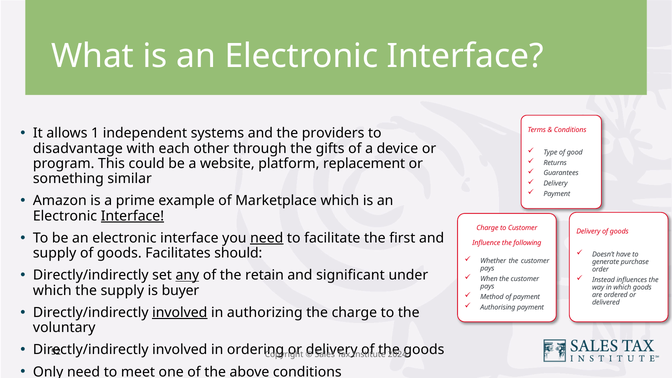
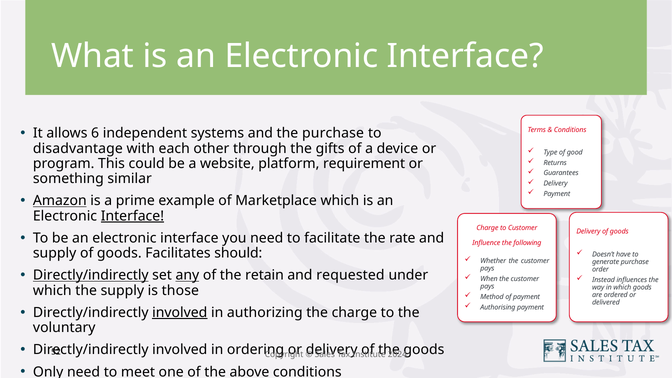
1: 1 -> 6 (95, 133)
the providers: providers -> purchase (333, 133)
replacement: replacement -> requirement (364, 164)
Amazon underline: none -> present (60, 201)
need underline: present -> none (267, 238)
first: first -> rate (402, 238)
Directly/indirectly underline: none -> present (91, 275)
significant: significant -> requested (350, 275)
buyer: buyer -> those (180, 290)
